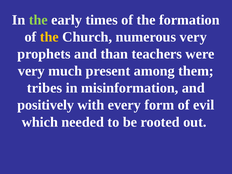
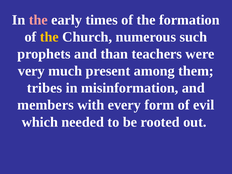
the colour: light green -> pink (38, 20)
numerous very: very -> such (193, 37)
positively: positively -> members (46, 105)
